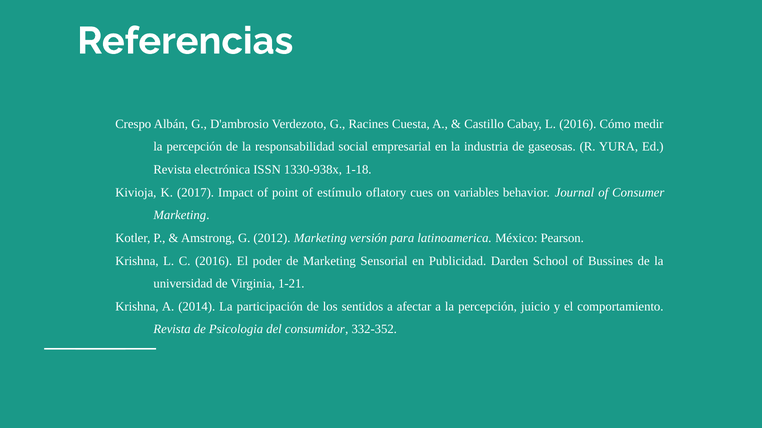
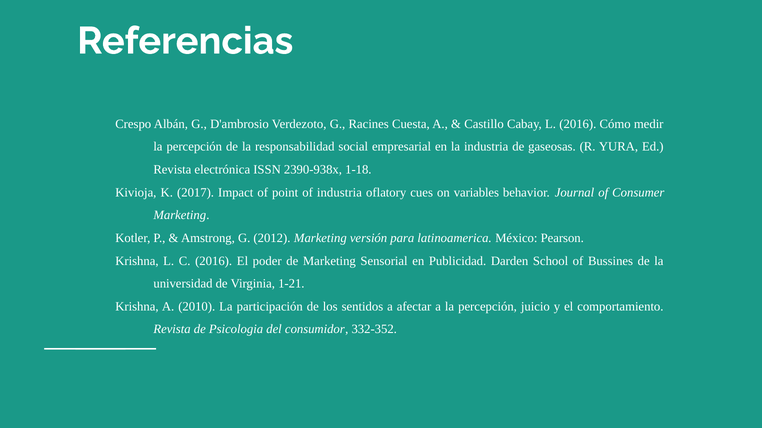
1330-938x: 1330-938x -> 2390-938x (313, 170)
of estímulo: estímulo -> industria (339, 193)
2014: 2014 -> 2010 (197, 307)
